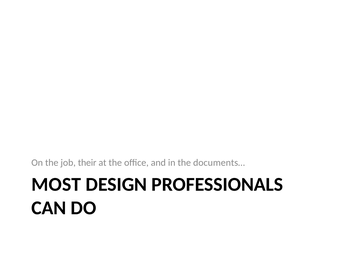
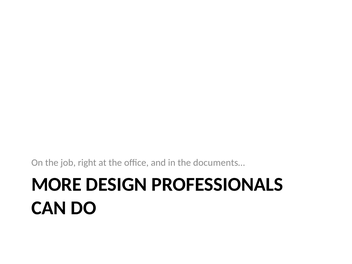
their: their -> right (87, 163)
MOST: MOST -> MORE (56, 185)
